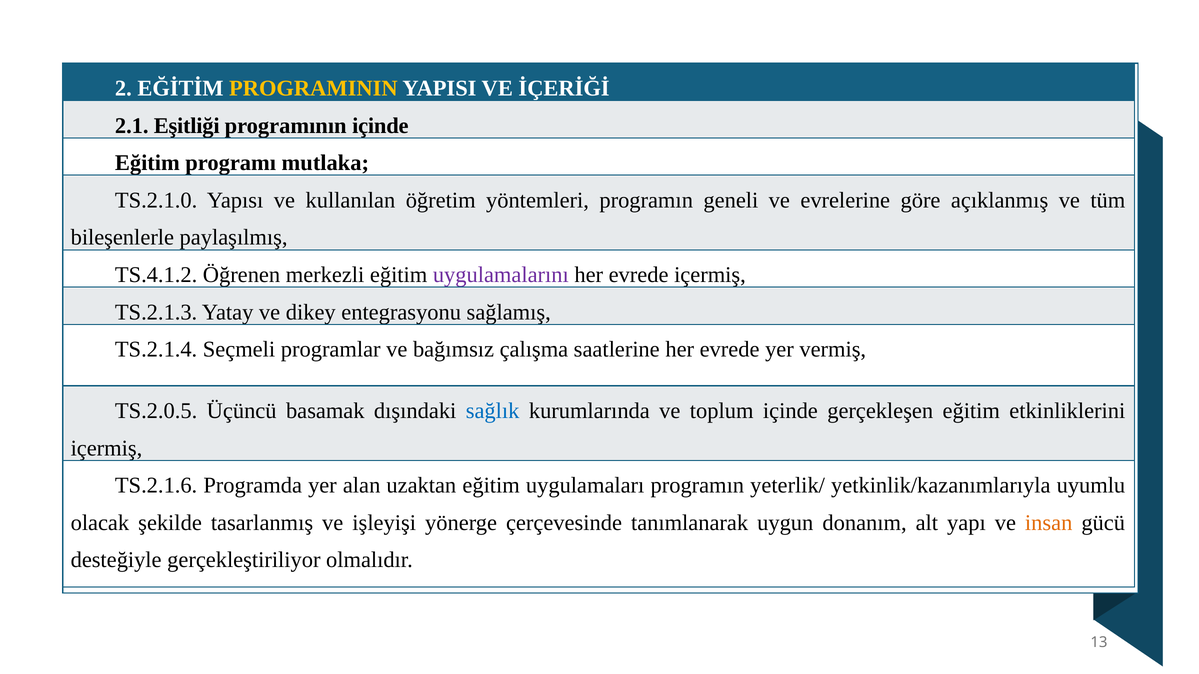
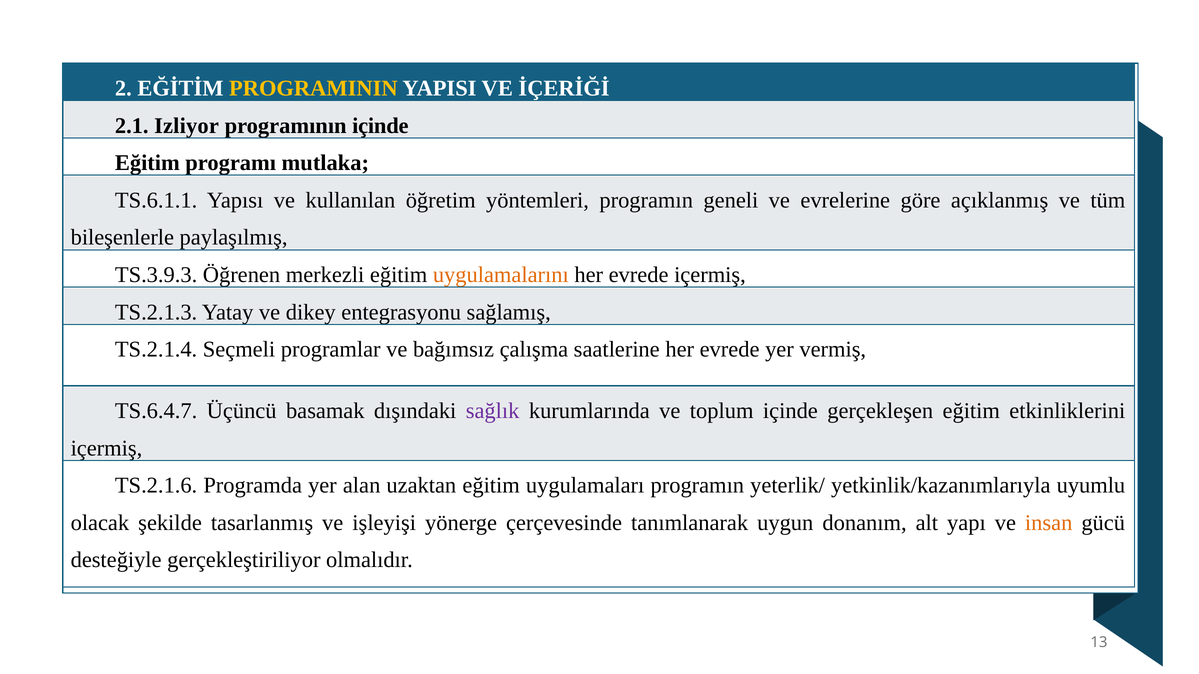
Eşitliği: Eşitliği -> Izliyor (187, 126)
TS.2.1.0: TS.2.1.0 -> TS.6.1.1 (156, 200)
TS.4.1.2: TS.4.1.2 -> TS.3.9.3 (156, 275)
uygulamalarını colour: purple -> orange (501, 275)
TS.2.0.5: TS.2.0.5 -> TS.6.4.7 (156, 411)
sağlık colour: blue -> purple (493, 411)
